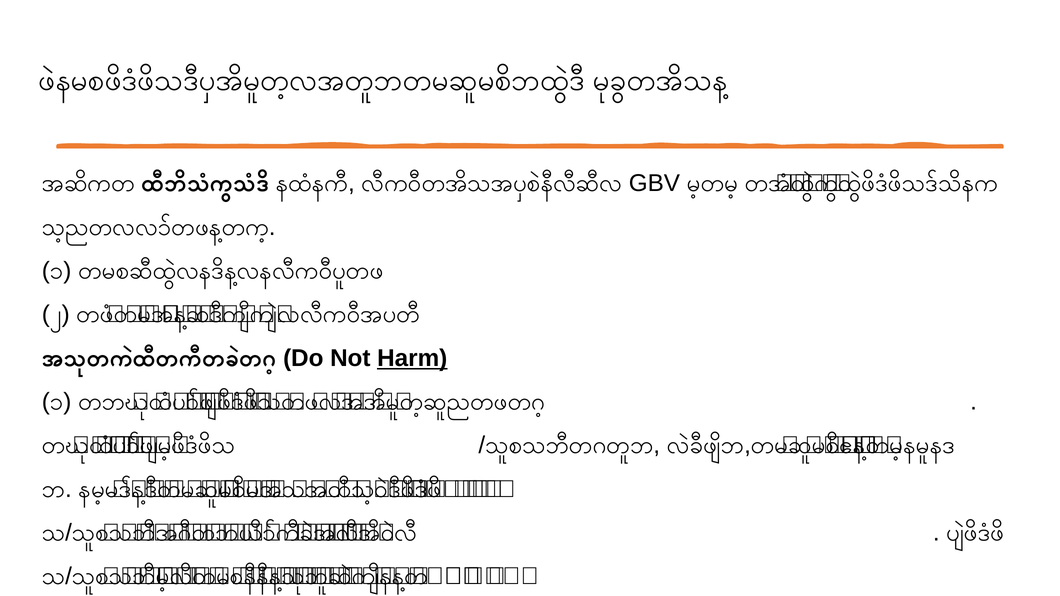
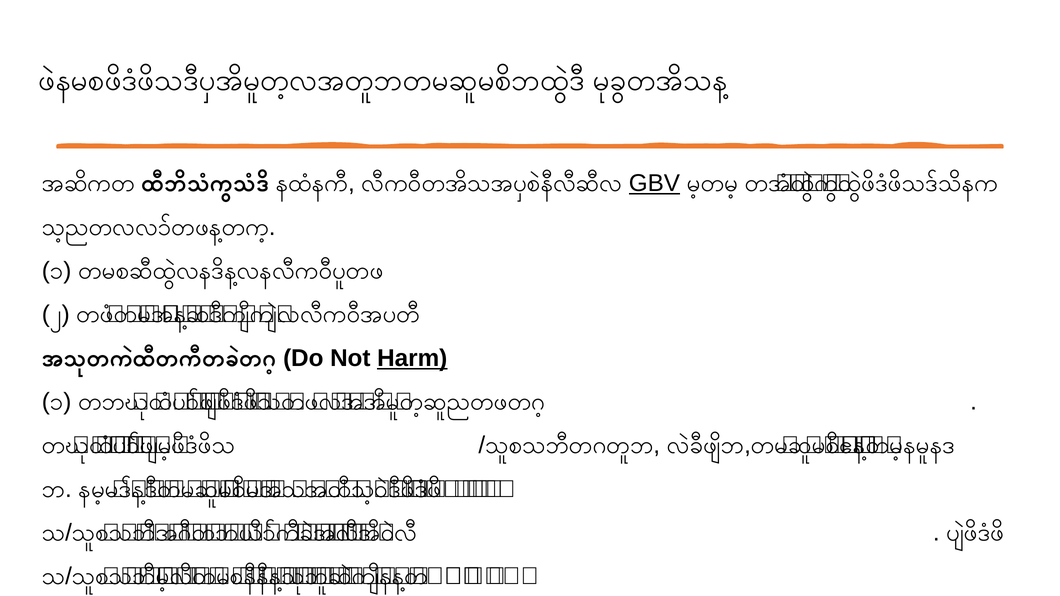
GBV underline: none -> present (654, 183)
